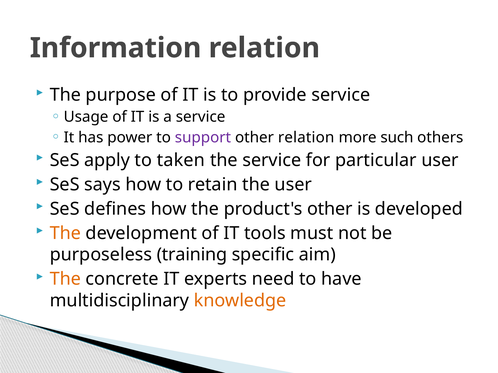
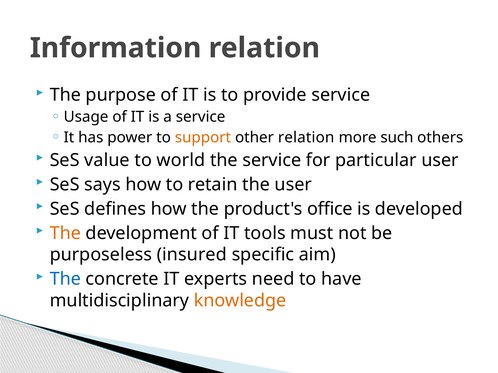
support colour: purple -> orange (203, 138)
apply: apply -> value (107, 160)
taken: taken -> world (181, 160)
product's other: other -> office (330, 209)
training: training -> insured (192, 255)
The colour: orange -> blue (65, 279)
